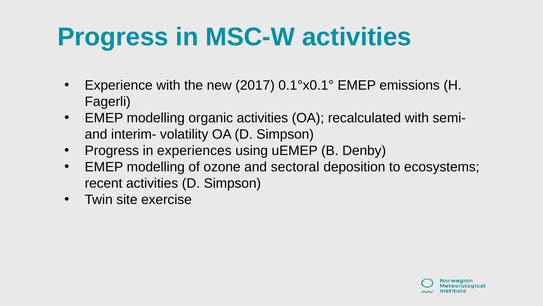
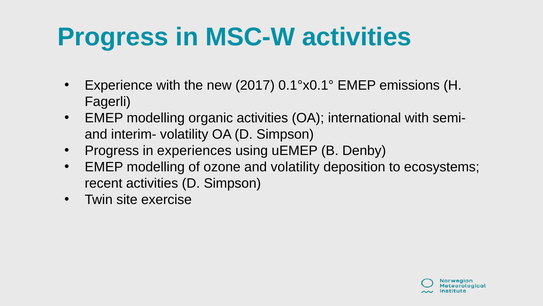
recalculated: recalculated -> international (364, 118)
and sectoral: sectoral -> volatility (295, 167)
